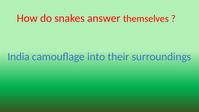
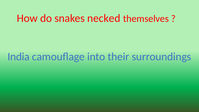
answer: answer -> necked (104, 18)
